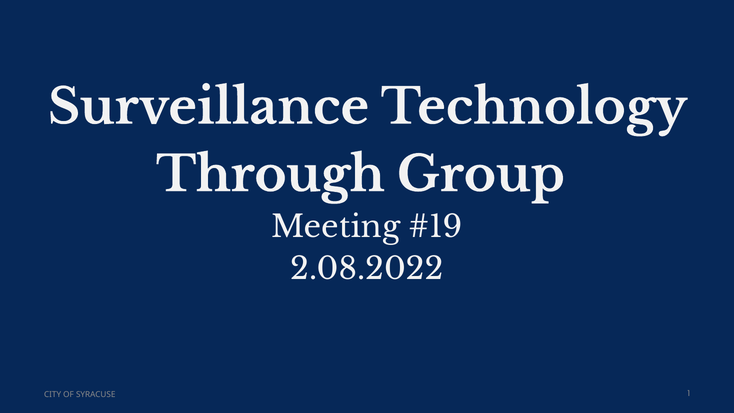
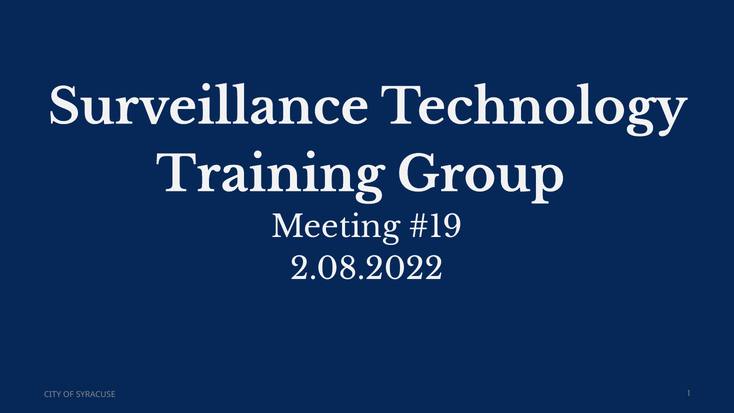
Through: Through -> Training (270, 175)
